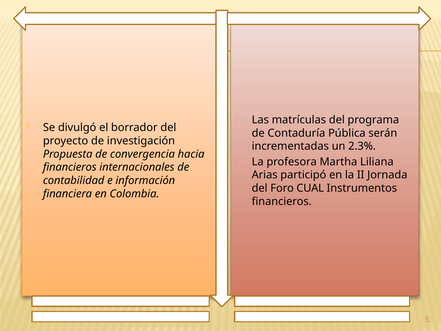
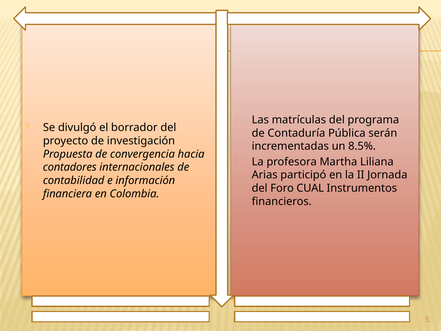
2.3%: 2.3% -> 8.5% (362, 146)
financieros: financieros -> contadores (70, 167)
